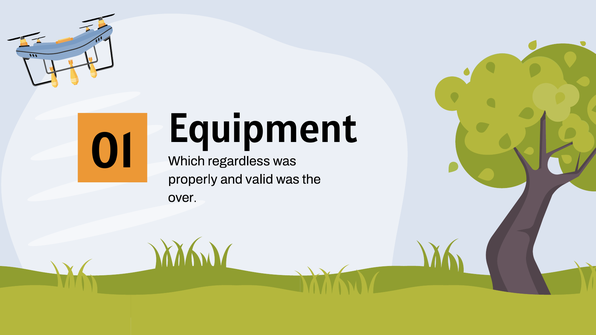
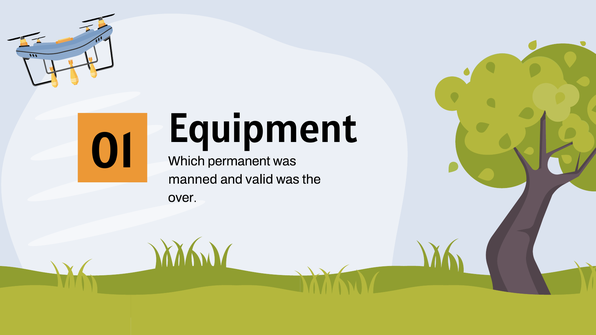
regardless: regardless -> permanent (239, 161)
properly: properly -> manned (193, 179)
